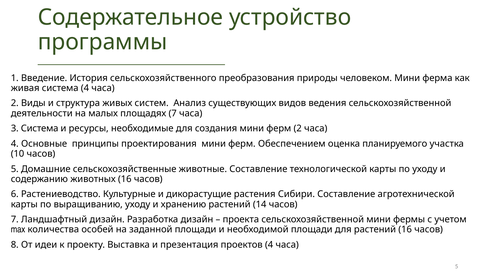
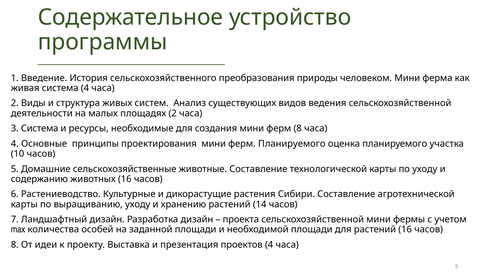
площадях 7: 7 -> 2 (173, 113)
ферм 2: 2 -> 8 (298, 129)
ферм Обеспечением: Обеспечением -> Планируемого (292, 144)
